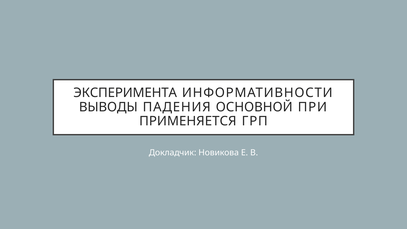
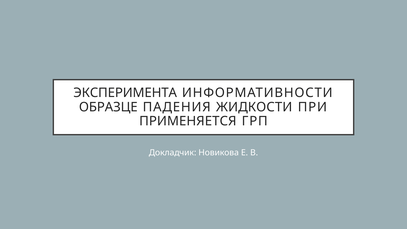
ВЫВОДЫ: ВЫВОДЫ -> ОБРАЗЦЕ (108, 107)
ОСНОВНОЙ: ОСНОВНОЙ -> ЖИДКОСТИ (254, 107)
